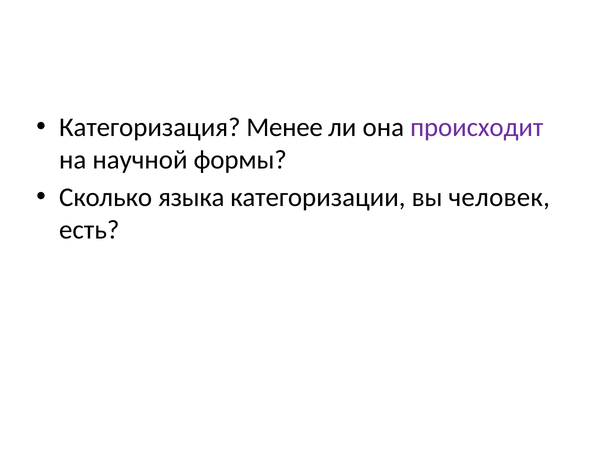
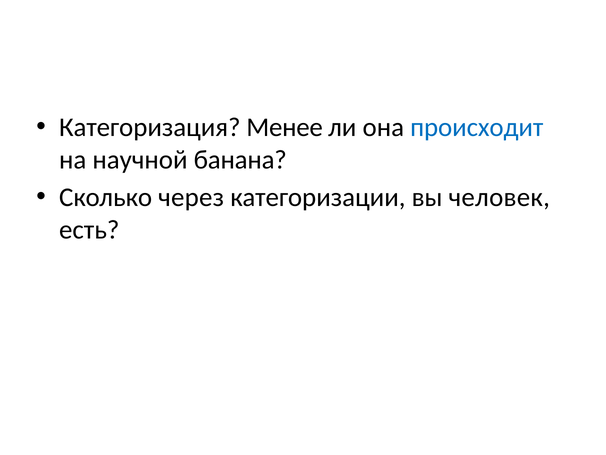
происходит colour: purple -> blue (477, 127)
формы: формы -> банана (240, 159)
языка: языка -> через (191, 197)
